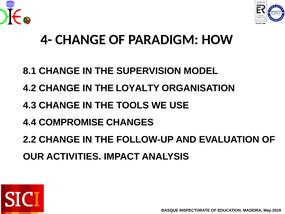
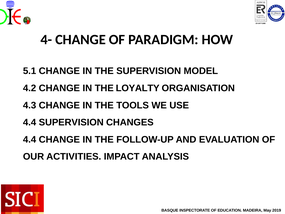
8.1: 8.1 -> 5.1 (30, 71)
4.4 COMPROMISE: COMPROMISE -> SUPERVISION (71, 122)
2.2: 2.2 -> 4.4 (30, 139)
